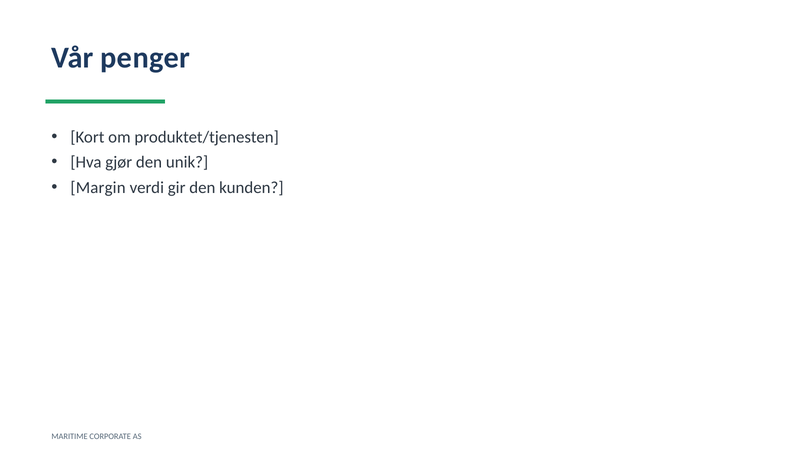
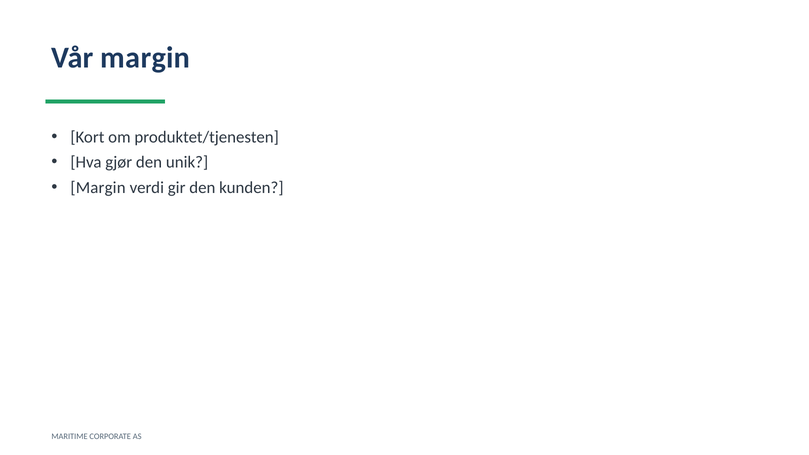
Vår penger: penger -> margin (145, 58)
